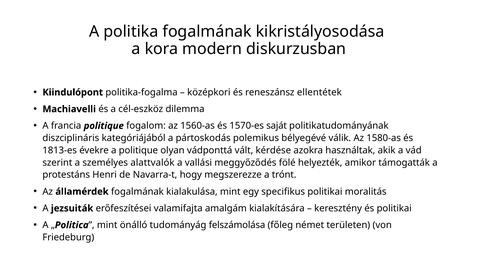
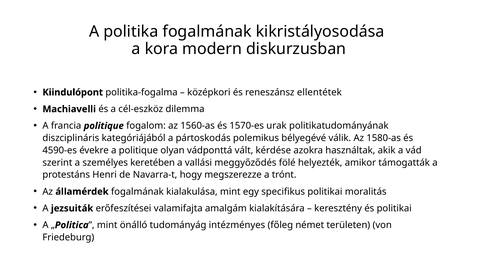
saját: saját -> urak (277, 126)
1813-es: 1813-es -> 4590-es (60, 150)
alattvalók: alattvalók -> keretében (153, 163)
felszámolása: felszámolása -> intézményes (237, 225)
